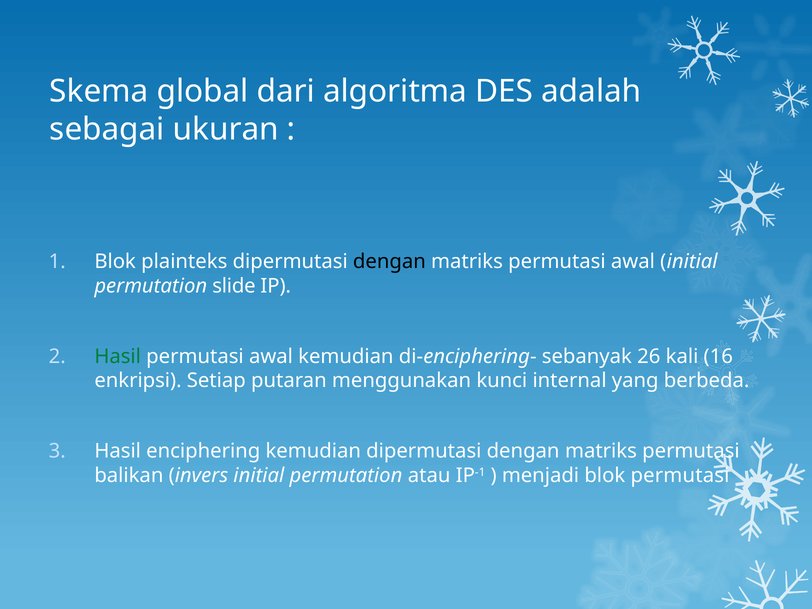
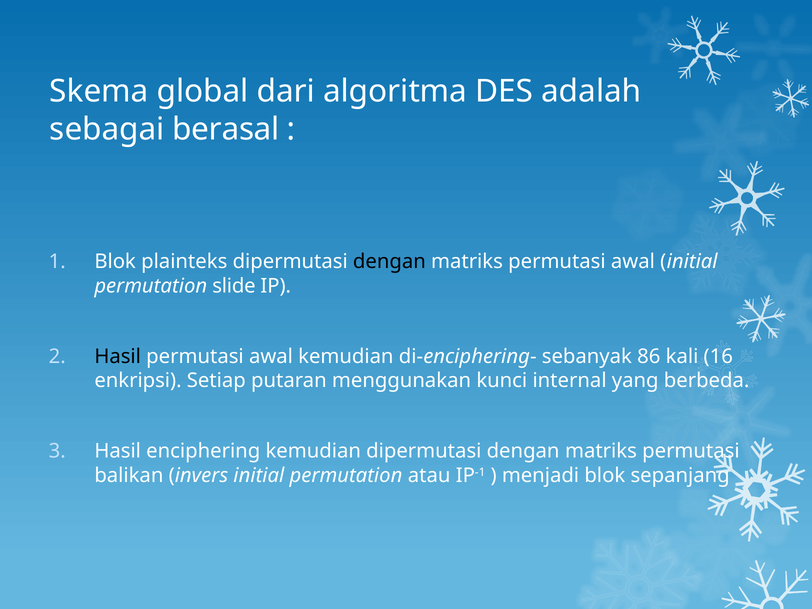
ukuran: ukuran -> berasal (226, 129)
Hasil colour: green -> black (118, 356)
26: 26 -> 86 (649, 356)
blok permutasi: permutasi -> sepanjang (680, 476)
